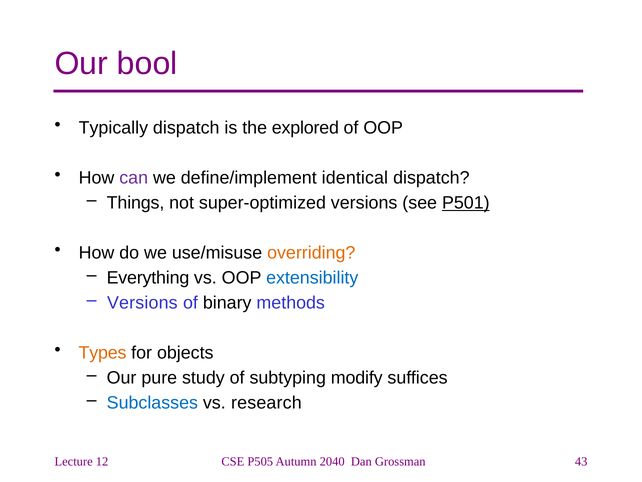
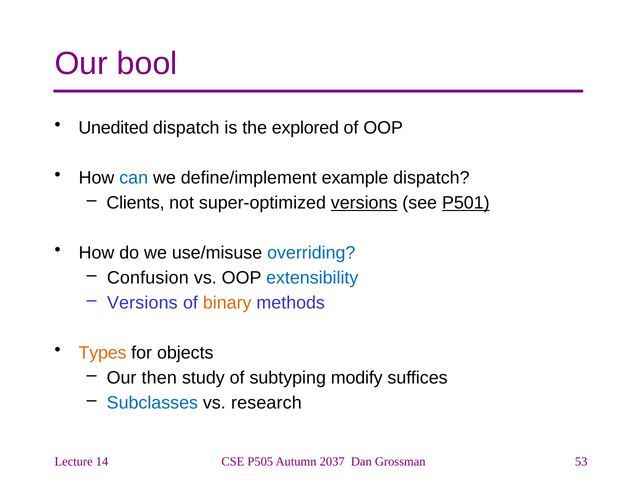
Typically: Typically -> Unedited (113, 128)
can colour: purple -> blue (134, 177)
identical: identical -> example (355, 177)
Things: Things -> Clients (136, 202)
versions underline: none -> present (364, 202)
overriding colour: orange -> blue (311, 252)
Everything: Everything -> Confusion (148, 277)
binary colour: black -> orange (227, 302)
pure: pure -> then (159, 377)
12: 12 -> 14 (102, 461)
2040: 2040 -> 2037 (332, 461)
43: 43 -> 53 (581, 461)
